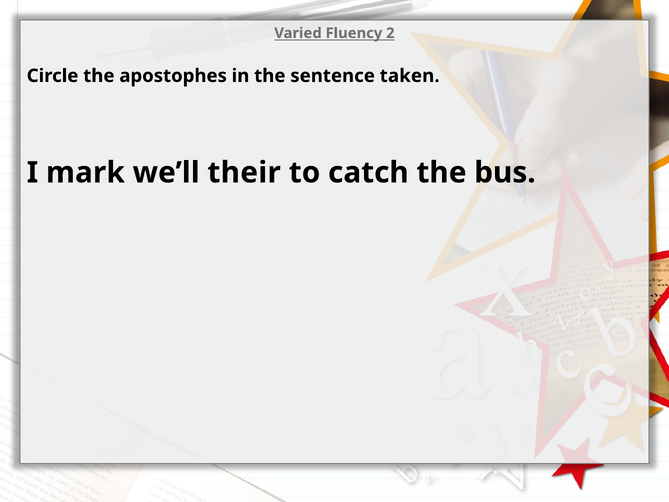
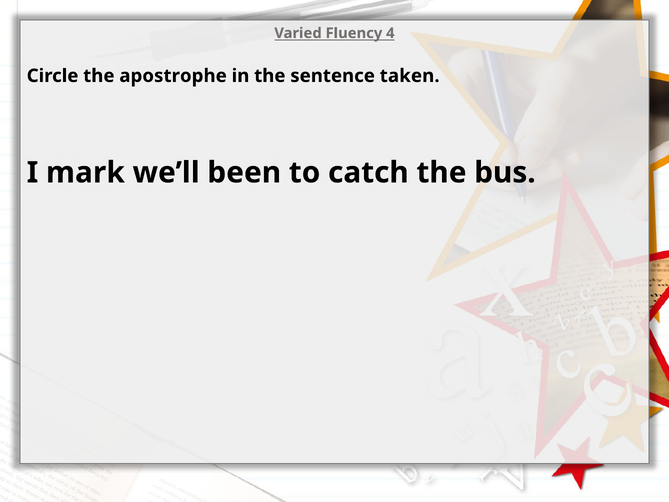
2: 2 -> 4 (390, 33)
apostophes: apostophes -> apostrophe (173, 76)
their: their -> been (244, 173)
